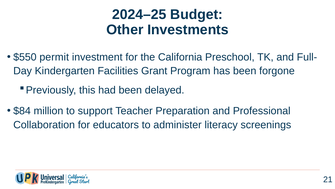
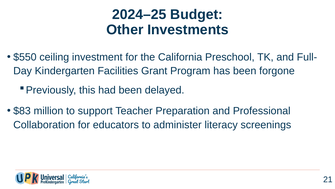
permit: permit -> ceiling (54, 57)
$84: $84 -> $83 (22, 111)
